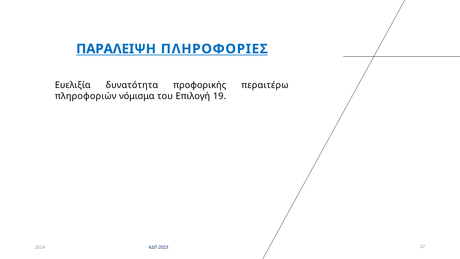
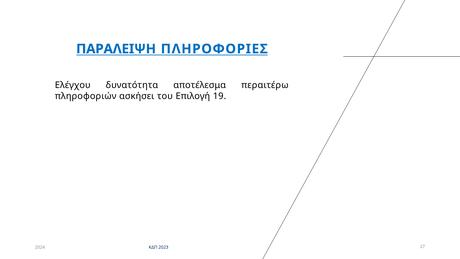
Ευελιξία: Ευελιξία -> Ελέγχου (73, 85)
προφορικής: προφορικής -> αποτέλεσμα (200, 85)
νόμισμα: νόμισμα -> ασκήσει (137, 96)
